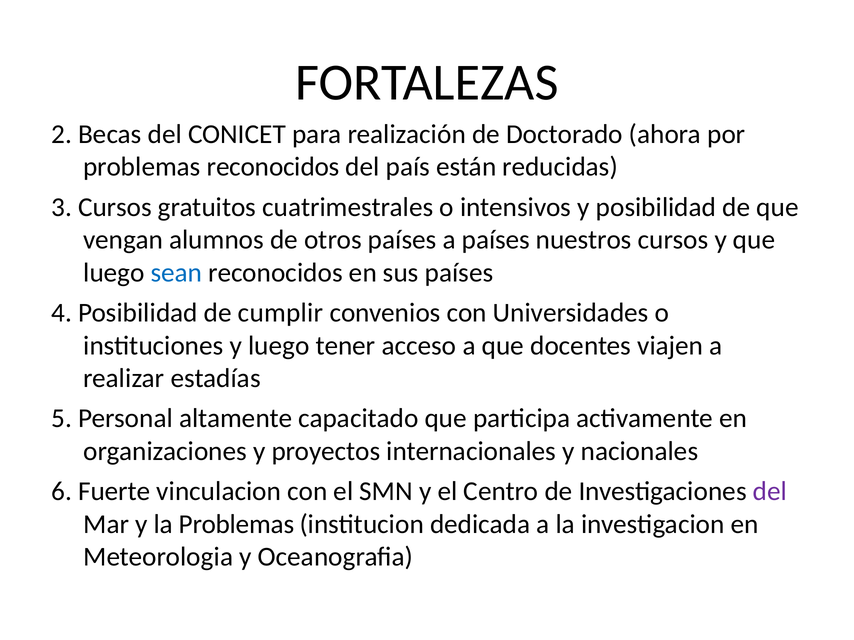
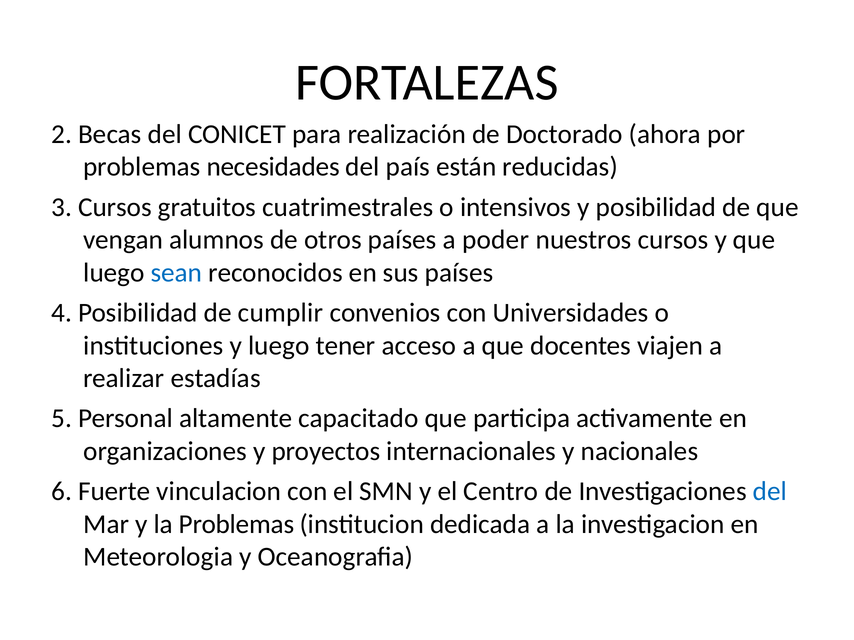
problemas reconocidos: reconocidos -> necesidades (273, 167)
a países: países -> poder (496, 240)
del colour: purple -> blue (770, 492)
